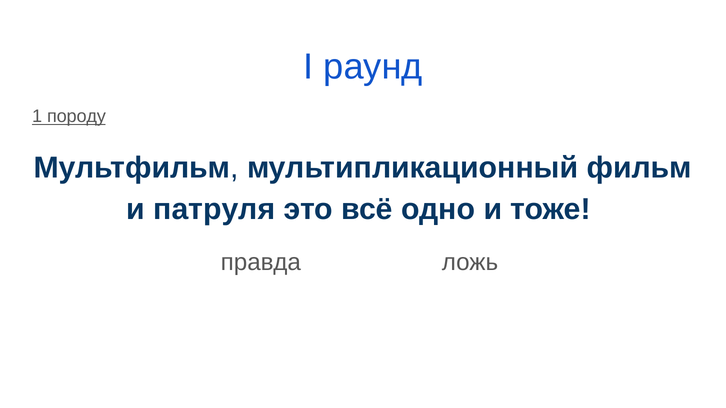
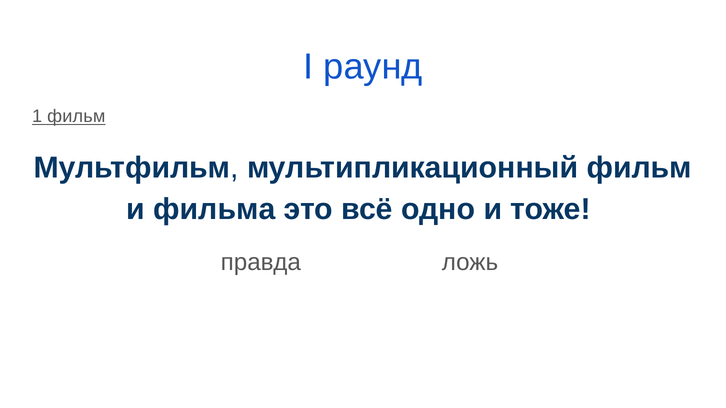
1 породу: породу -> фильм (76, 117)
патруля: патруля -> фильма (214, 210)
